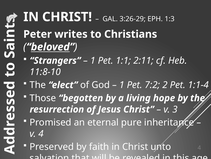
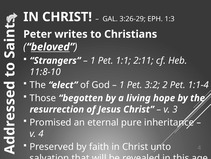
7:2: 7:2 -> 3:2 (152, 85)
